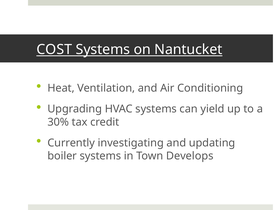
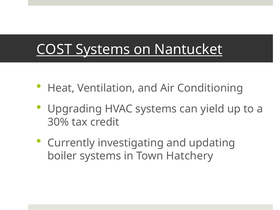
Develops: Develops -> Hatchery (190, 156)
